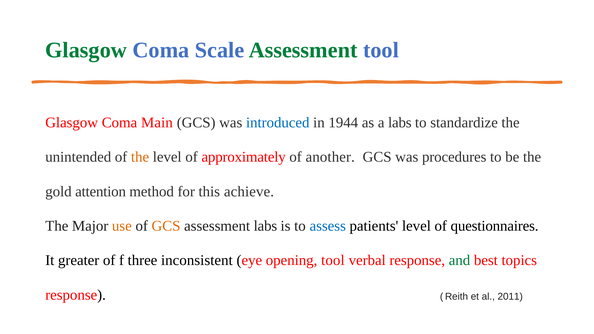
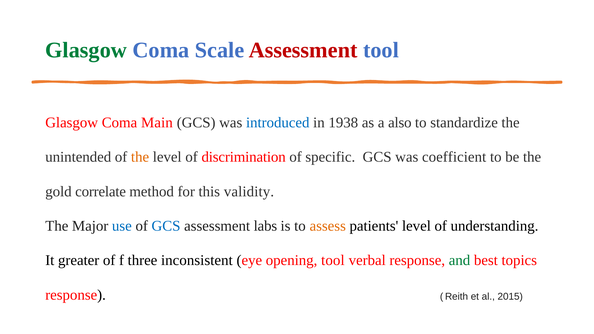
Assessment colour: green -> red (303, 50)
1944: 1944 -> 1938 (343, 123)
a labs: labs -> also (400, 123)
approximately: approximately -> discrimination (244, 157)
another: another -> specific (330, 157)
procedures: procedures -> coefficient (454, 157)
attention: attention -> correlate (101, 192)
achieve: achieve -> validity (249, 192)
use colour: orange -> blue (122, 226)
GCS colour: orange -> blue (166, 226)
assess colour: blue -> orange (328, 226)
questionnaires: questionnaires -> understanding (495, 226)
2011: 2011 -> 2015 (510, 297)
